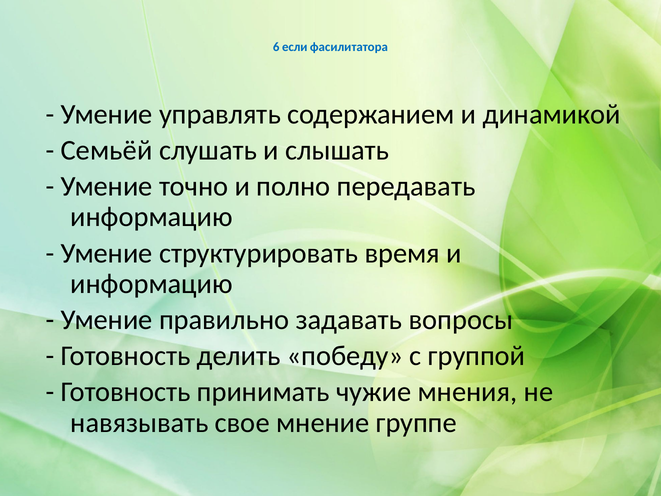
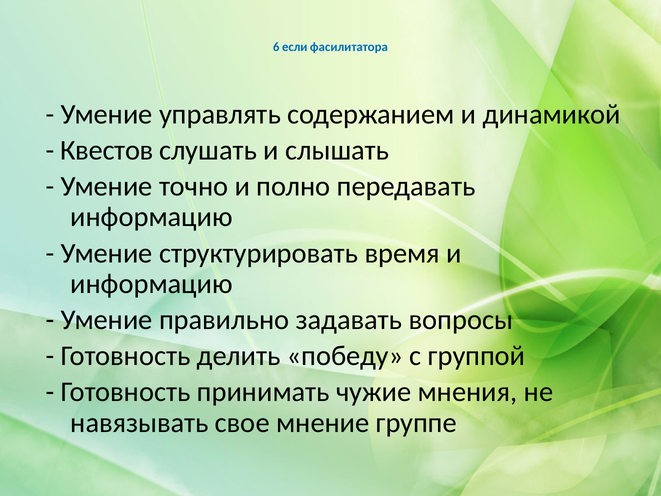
Семьёй: Семьёй -> Квестов (107, 150)
